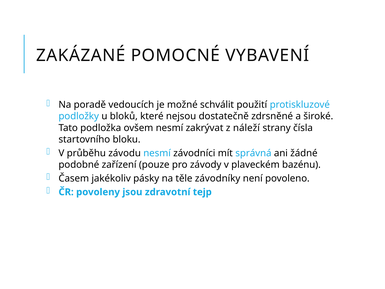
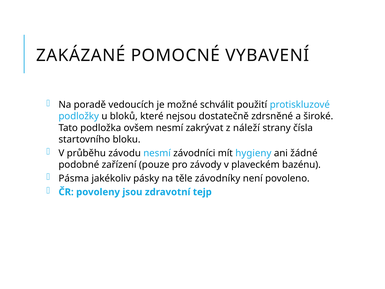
správná: správná -> hygieny (253, 153)
Časem: Časem -> Pásma (74, 178)
